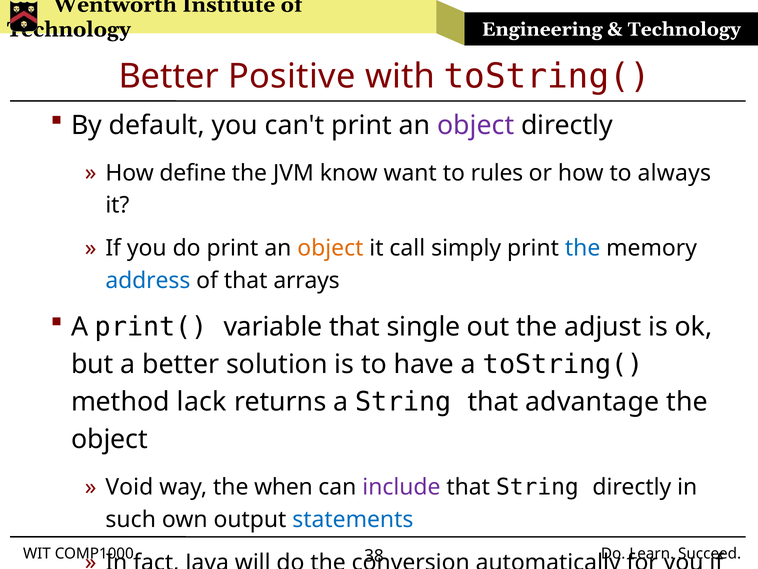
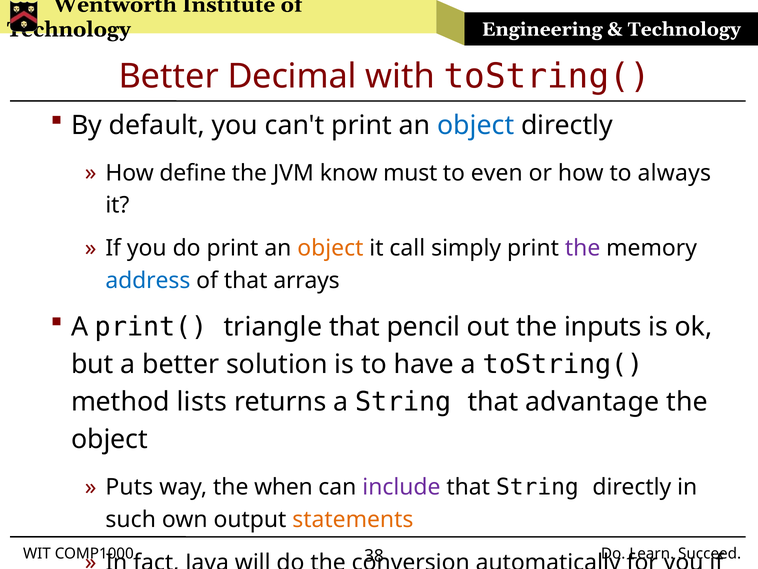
Positive: Positive -> Decimal (292, 77)
object colour: purple -> blue (476, 125)
want: want -> must (410, 173)
rules: rules -> even (497, 173)
the colour: blue -> purple (583, 248)
variable: variable -> triangle (273, 327)
single: single -> pencil (424, 327)
adjust: adjust -> inputs (603, 327)
lack: lack -> lists (202, 402)
Void: Void -> Puts (129, 487)
statements colour: blue -> orange (353, 519)
